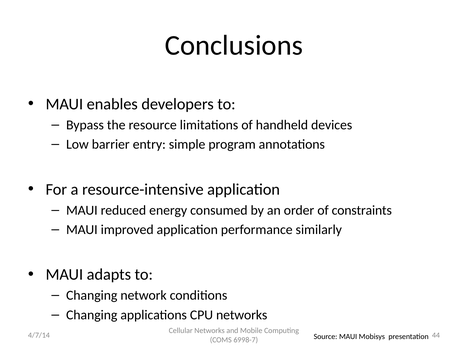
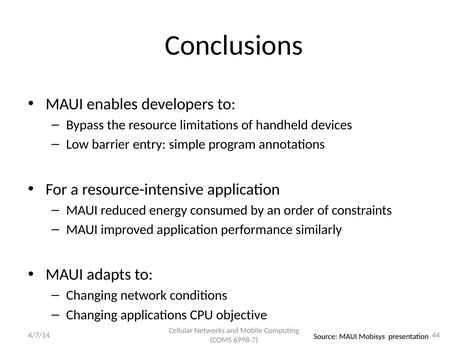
CPU networks: networks -> objective (242, 315)
